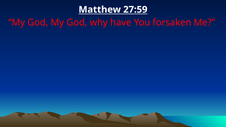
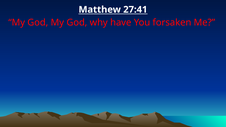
27:59: 27:59 -> 27:41 (135, 10)
